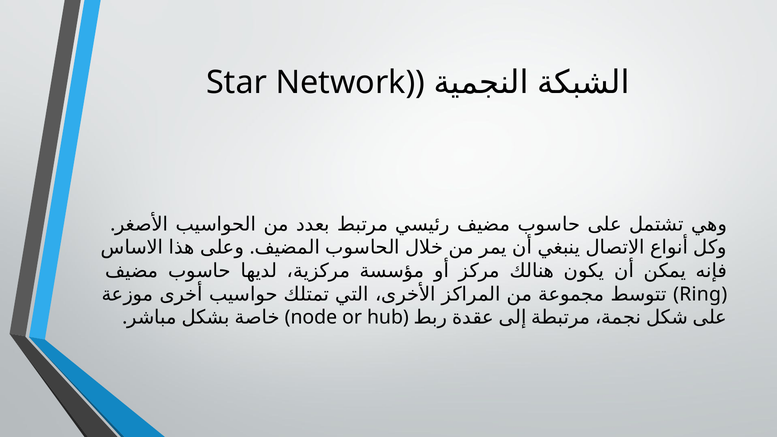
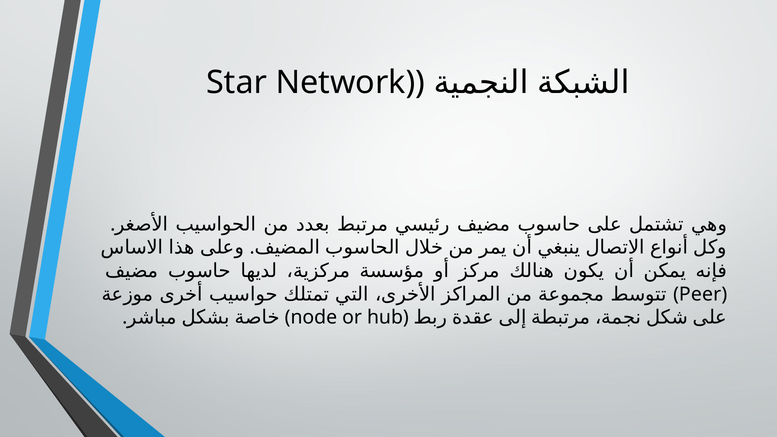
Ring: Ring -> Peer (700, 294)
